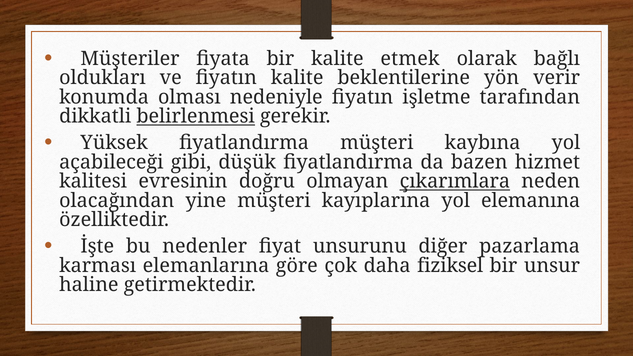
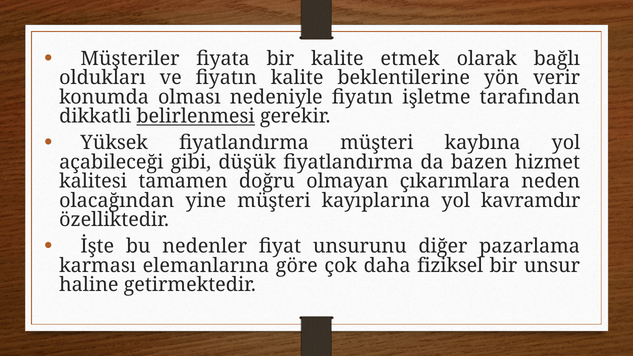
evresinin: evresinin -> tamamen (183, 181)
çıkarımlara underline: present -> none (455, 181)
elemanına: elemanına -> kavramdır (531, 201)
